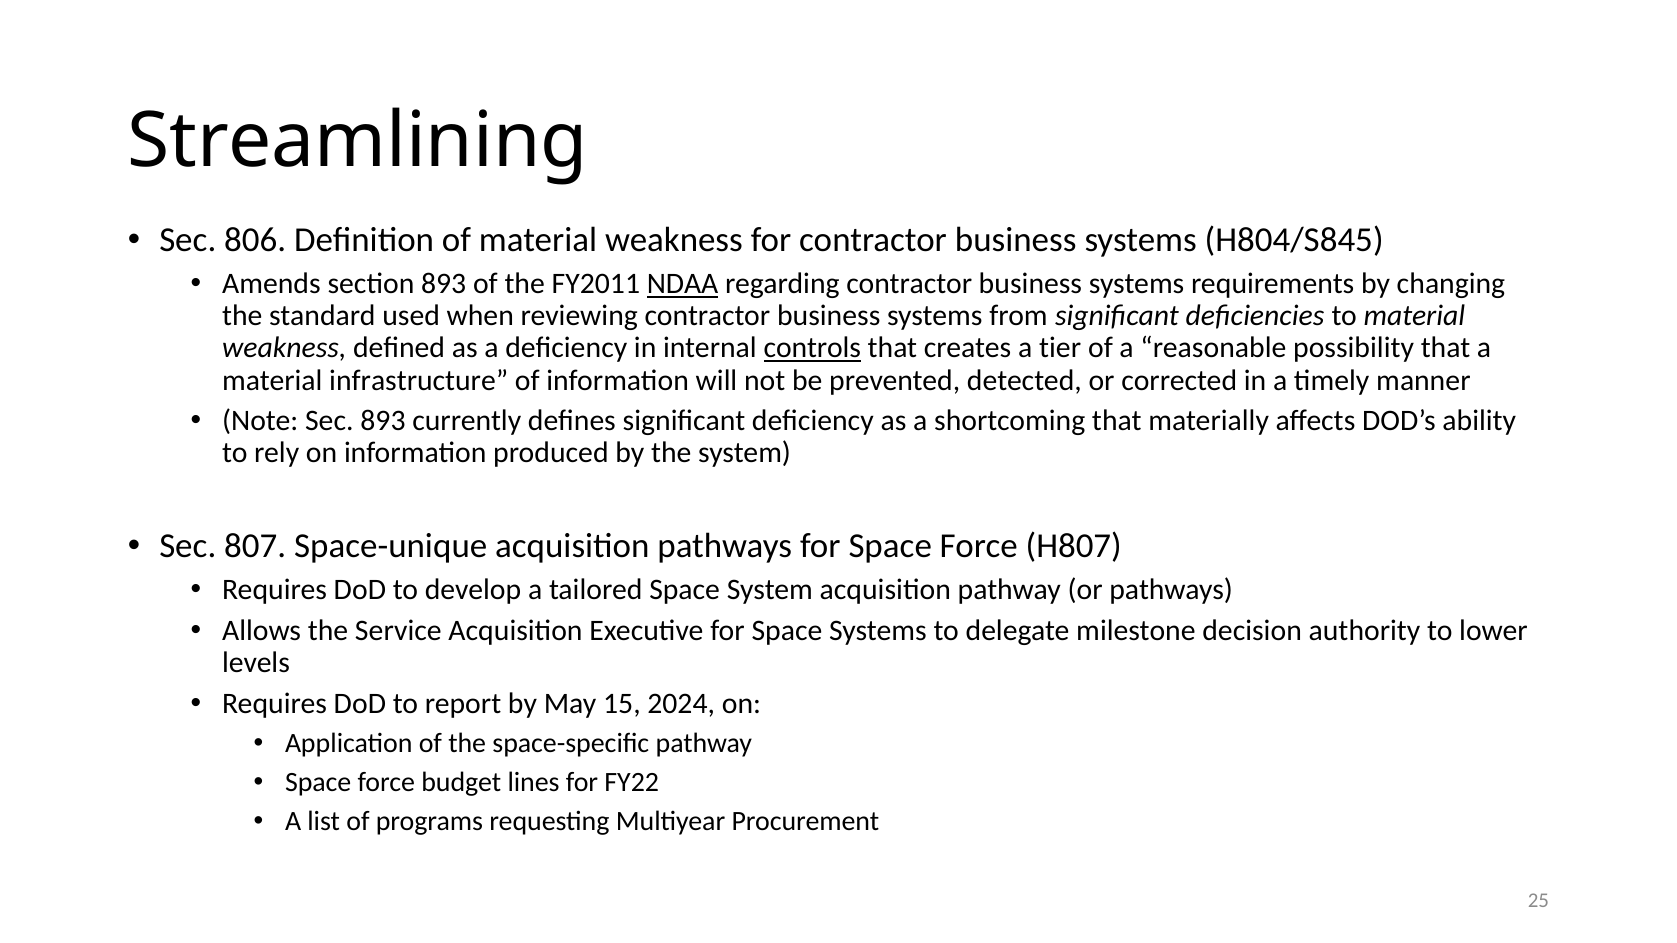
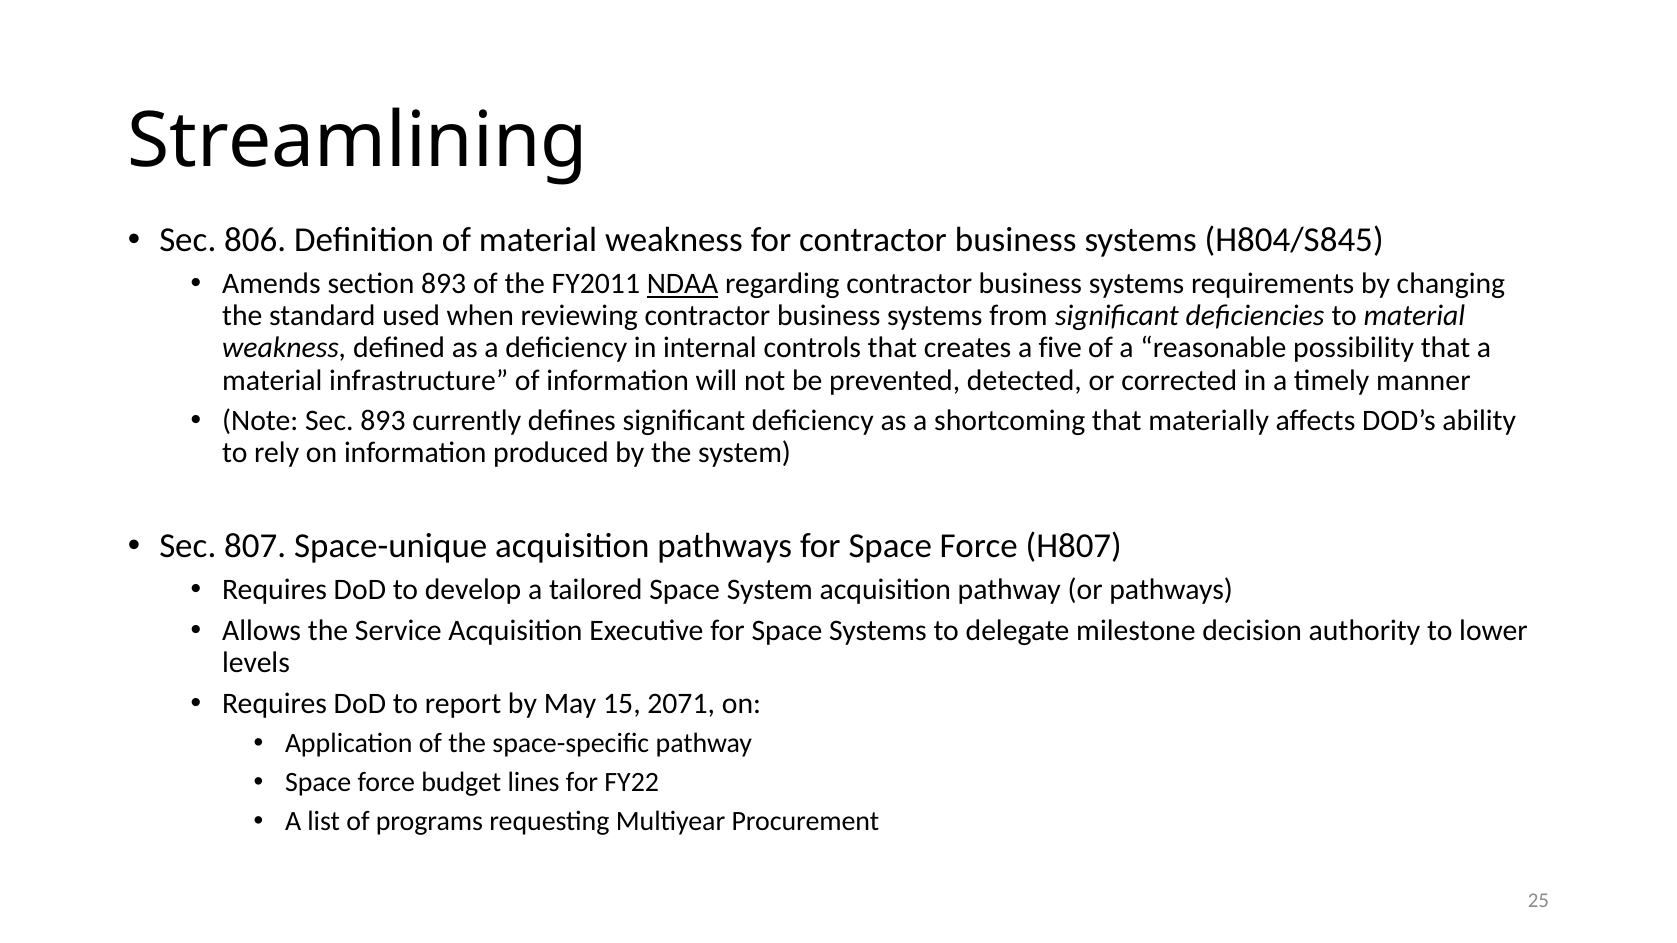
controls underline: present -> none (812, 348)
tier: tier -> five (1060, 348)
2024: 2024 -> 2071 (681, 704)
